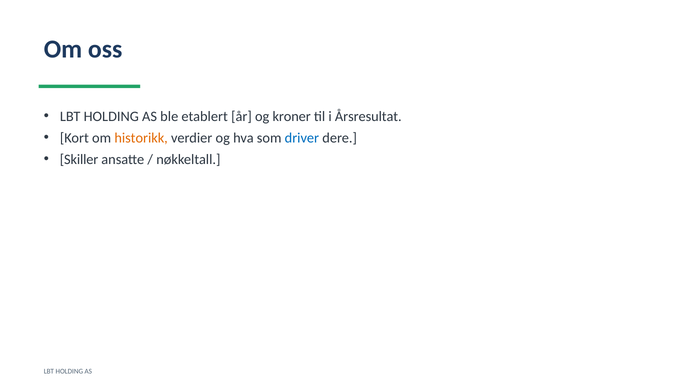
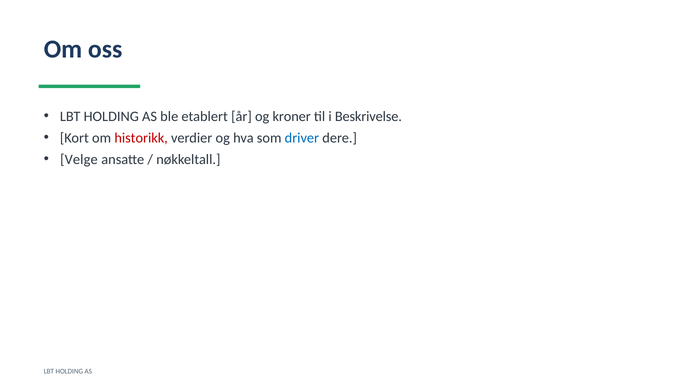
Årsresultat: Årsresultat -> Beskrivelse (368, 117)
historikk colour: orange -> red (141, 138)
Skiller: Skiller -> Velge (79, 160)
